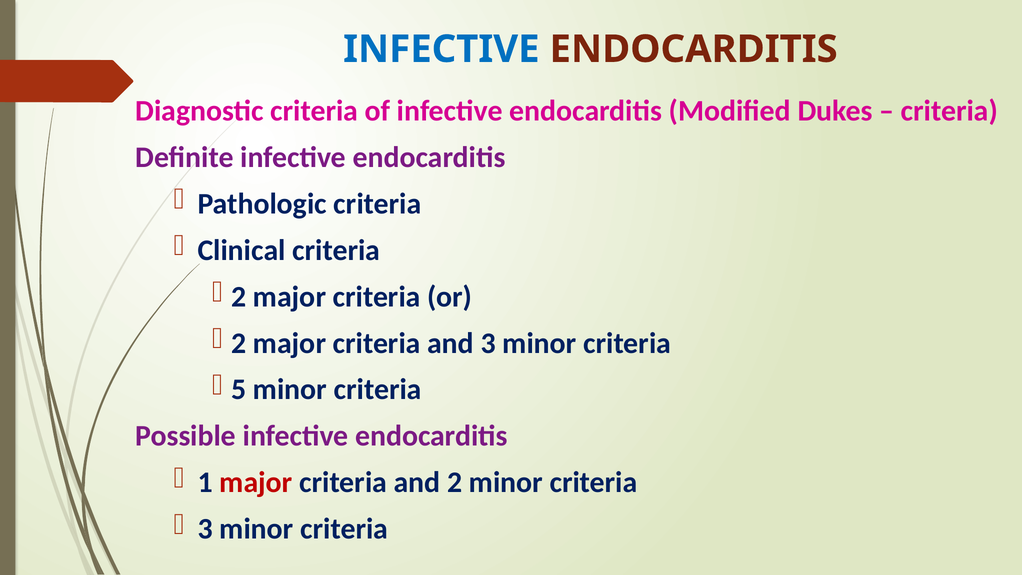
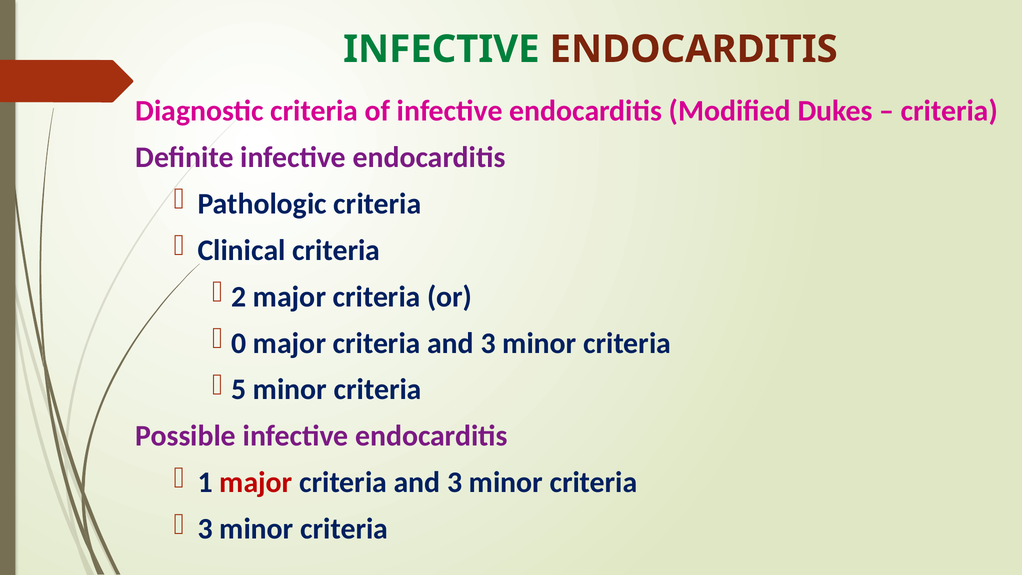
INFECTIVE colour: blue -> green (441, 49)
2: 2 -> 0 (239, 343)
2: 2 -> 3 (455, 482)
